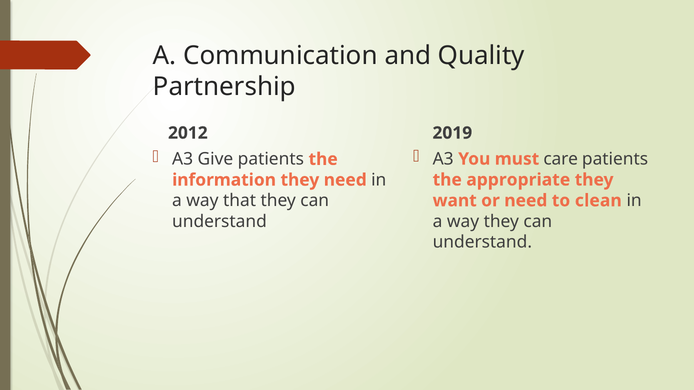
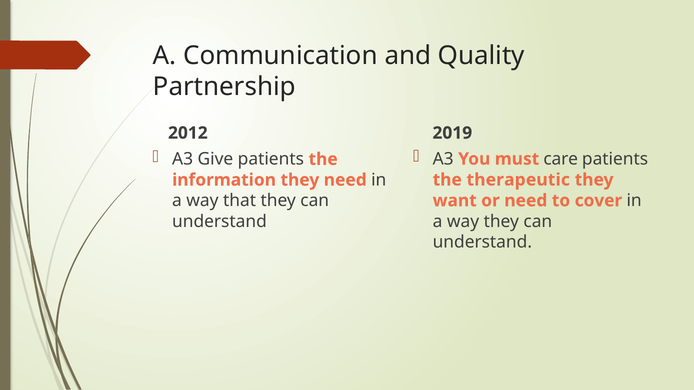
appropriate: appropriate -> therapeutic (518, 180)
clean: clean -> cover (598, 201)
